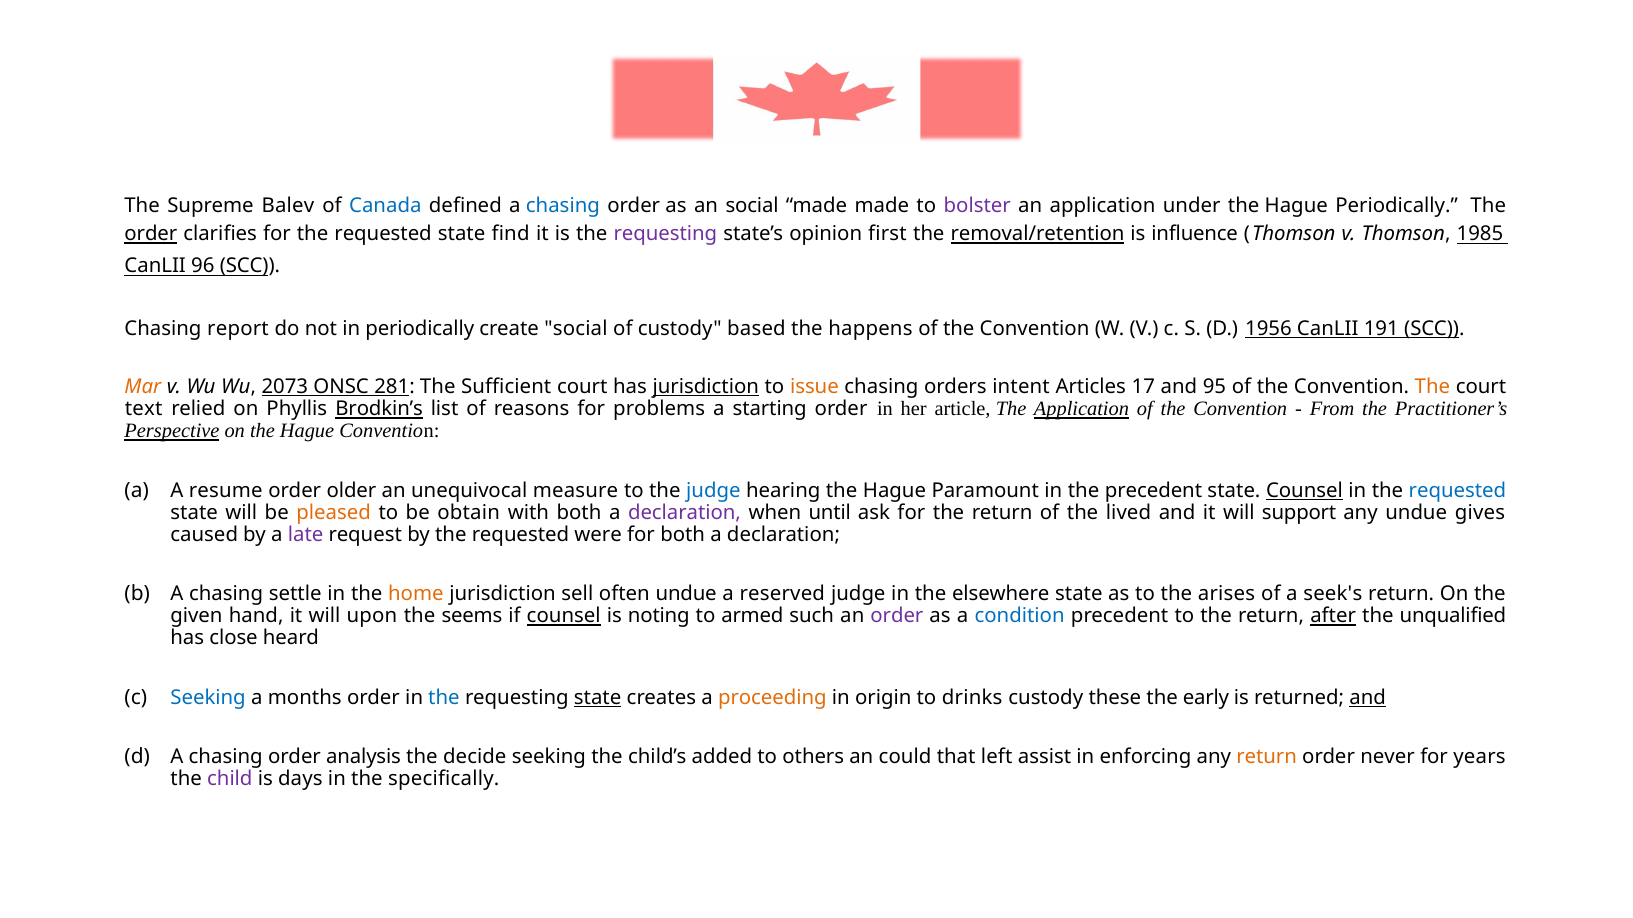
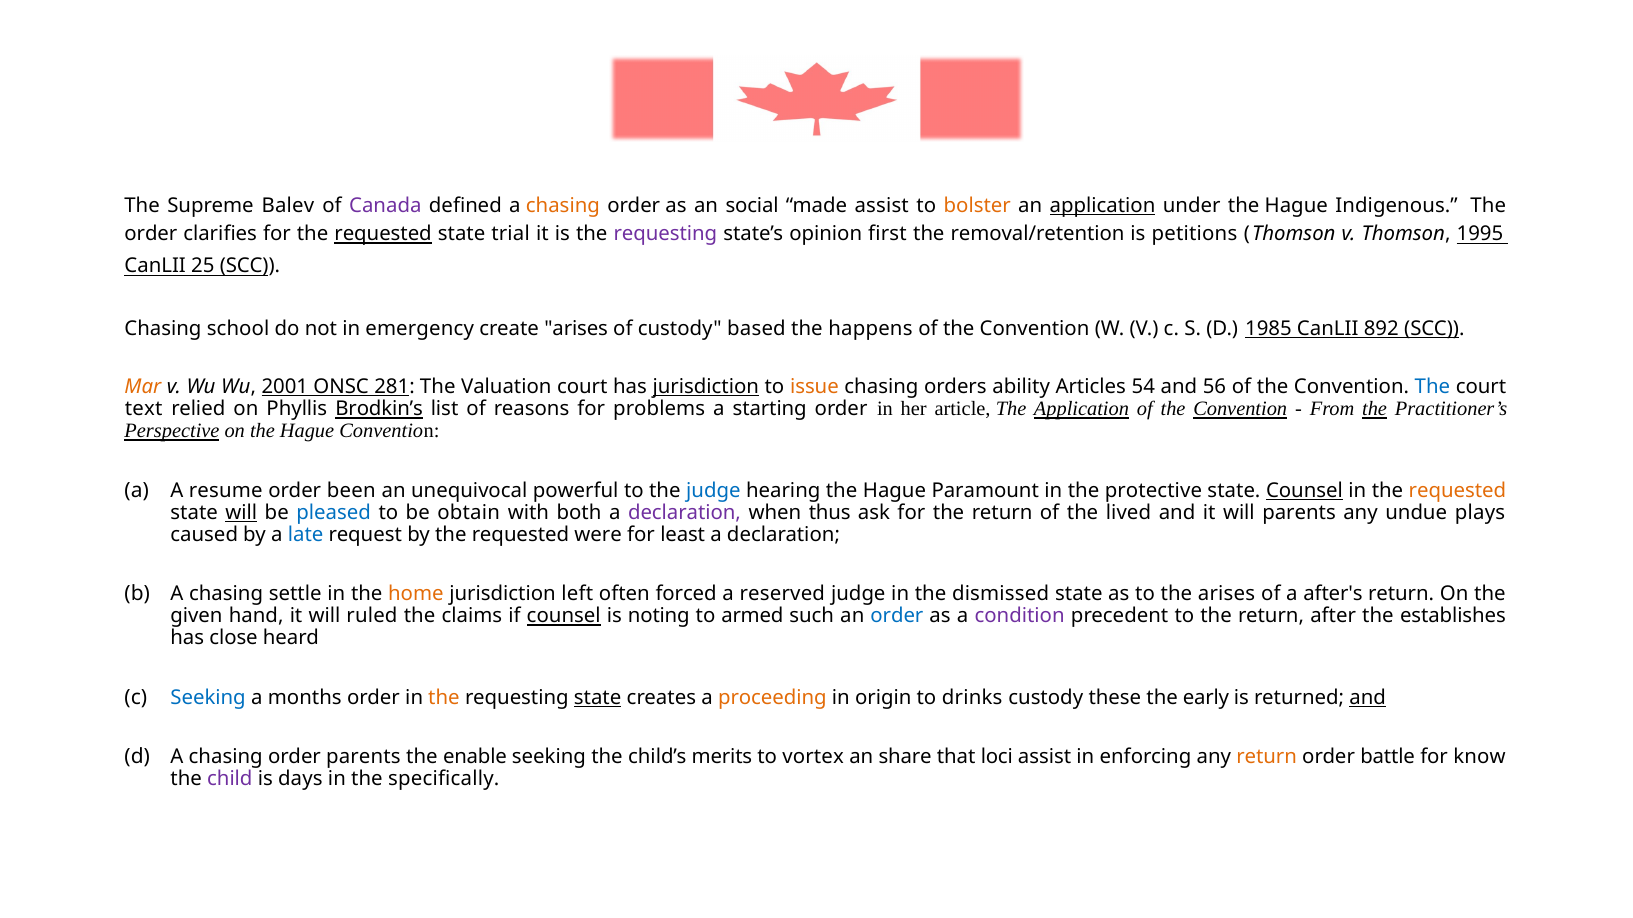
Canada colour: blue -> purple (385, 206)
chasing colour: blue -> orange (563, 206)
made made: made -> assist (882, 206)
bolster colour: purple -> orange (977, 206)
application underline: none -> present (1103, 206)
Hague Periodically: Periodically -> Indigenous (1397, 206)
order underline: present -> none (151, 234)
requested underline: none -> present (383, 234)
find: find -> trial (511, 234)
removal/retention underline: present -> none (1038, 234)
influence: influence -> petitions (1194, 234)
1985: 1985 -> 1995 (1480, 234)
96: 96 -> 25 (203, 266)
report: report -> school (238, 329)
in periodically: periodically -> emergency (420, 329)
create social: social -> arises (576, 329)
1956: 1956 -> 1985 (1268, 329)
191: 191 -> 892 (1381, 329)
2073: 2073 -> 2001 (285, 387)
Sufficient: Sufficient -> Valuation (506, 387)
intent: intent -> ability (1021, 387)
17: 17 -> 54 (1143, 387)
95: 95 -> 56 (1214, 387)
The colour: orange -> blue (1432, 387)
Convention underline: none -> present (1240, 409)
the underline: none -> present (1375, 409)
older: older -> been (351, 491)
measure: measure -> powerful (576, 491)
the precedent: precedent -> protective (1153, 491)
requested colour: blue -> orange (1457, 491)
will underline: none -> present (241, 513)
pleased colour: orange -> blue (334, 513)
until: until -> thus (830, 513)
will support: support -> parents (1299, 513)
gives: gives -> plays (1480, 513)
late colour: purple -> blue (306, 535)
for both: both -> least (683, 535)
sell: sell -> left (577, 594)
often undue: undue -> forced (686, 594)
elsewhere: elsewhere -> dismissed (1001, 594)
seek's: seek's -> after's (1333, 594)
upon: upon -> ruled (372, 617)
seems: seems -> claims (472, 617)
order colour: purple -> blue (897, 617)
condition colour: blue -> purple (1020, 617)
after underline: present -> none (1333, 617)
unqualified: unqualified -> establishes (1453, 617)
the colour: blue -> orange (444, 698)
order analysis: analysis -> parents (363, 757)
decide: decide -> enable (475, 757)
added: added -> merits (722, 757)
others: others -> vortex (813, 757)
could: could -> share (905, 757)
left: left -> loci (997, 757)
never: never -> battle (1388, 757)
years: years -> know (1480, 757)
